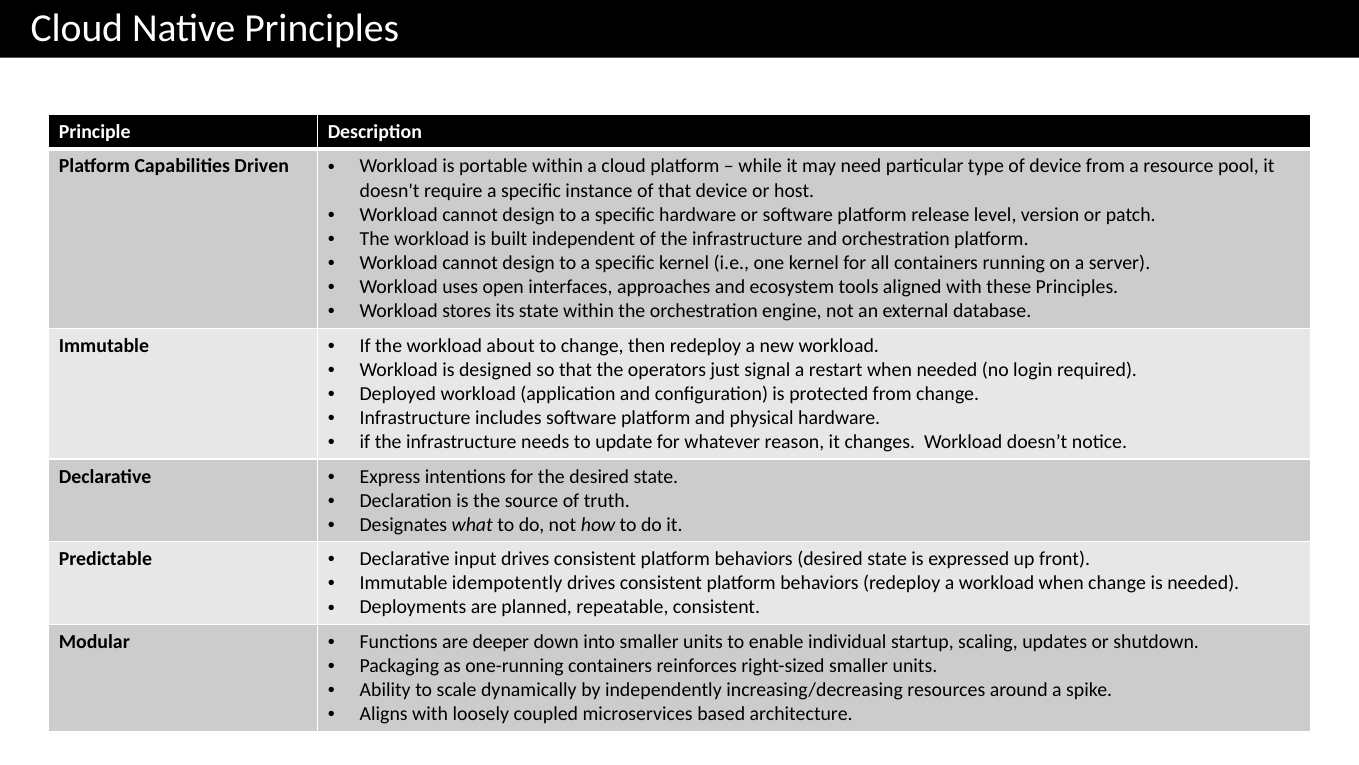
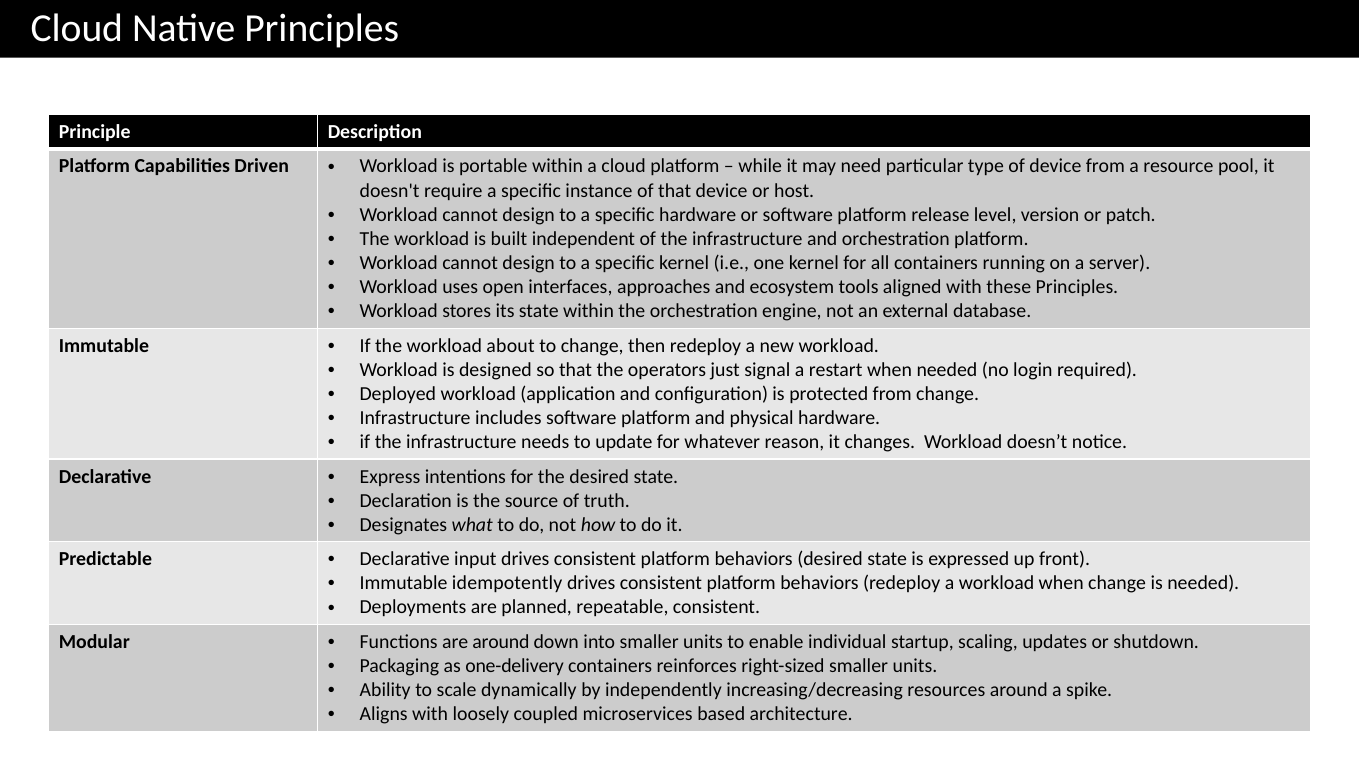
are deeper: deeper -> around (501, 641)
one-running: one-running -> one-delivery (515, 665)
